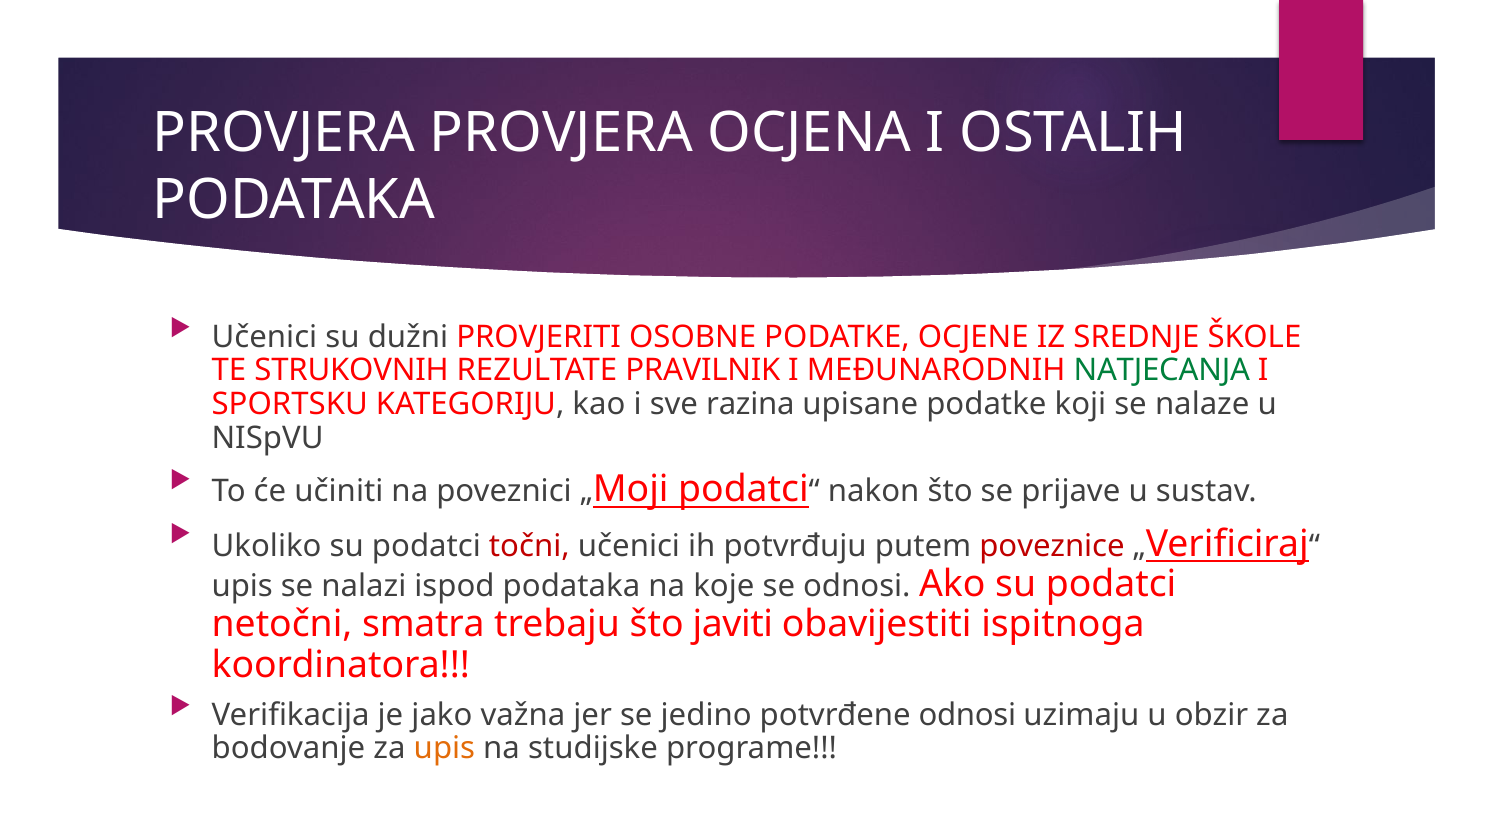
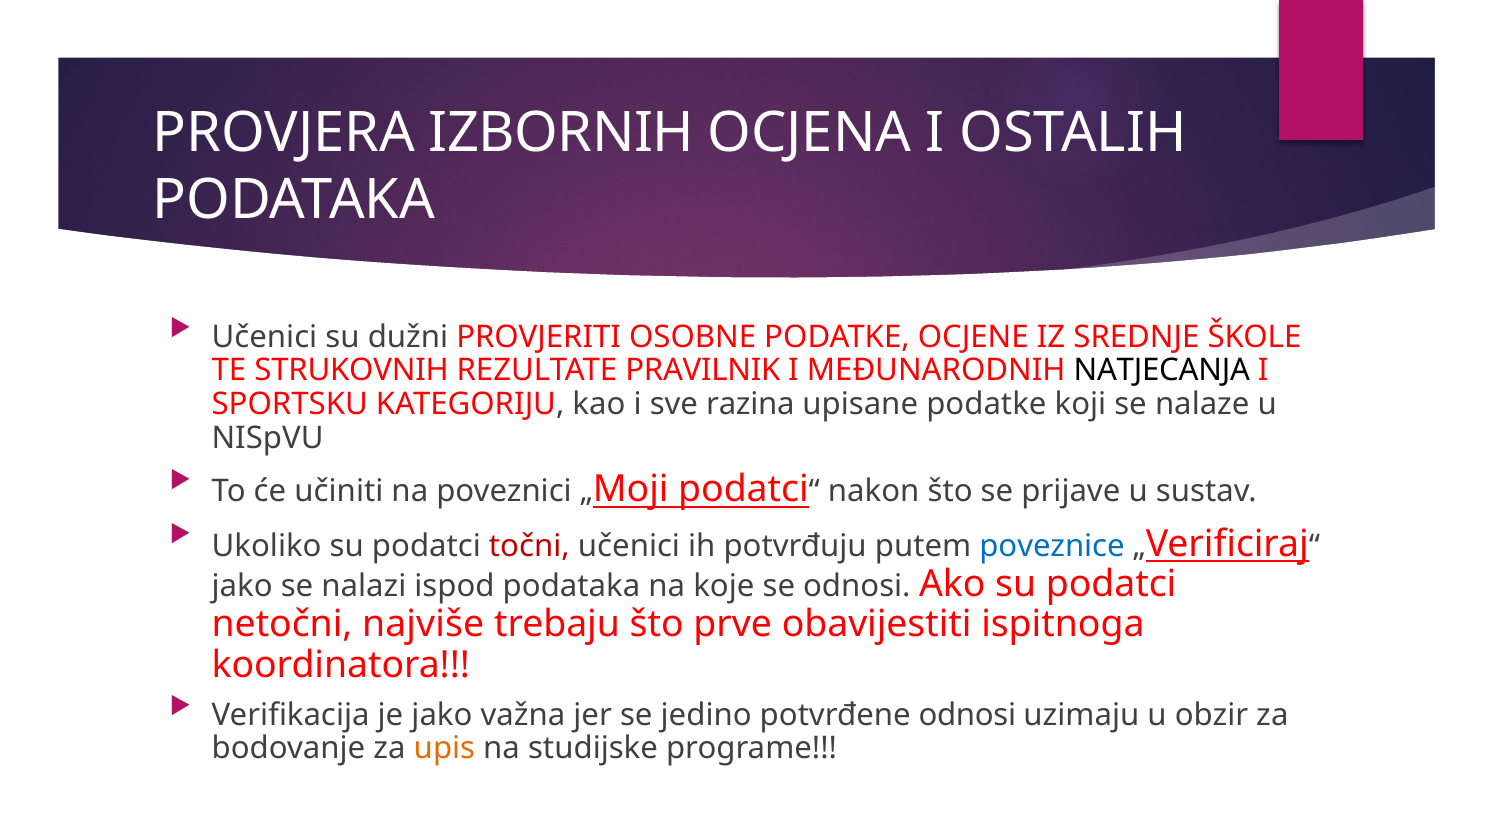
PROVJERA PROVJERA: PROVJERA -> IZBORNIH (562, 133)
NATJECANJA colour: green -> black (1162, 371)
poveznice colour: red -> blue (1052, 546)
upis: upis -> jako (242, 586)
smatra: smatra -> najviše (423, 625)
javiti: javiti -> prve (733, 625)
